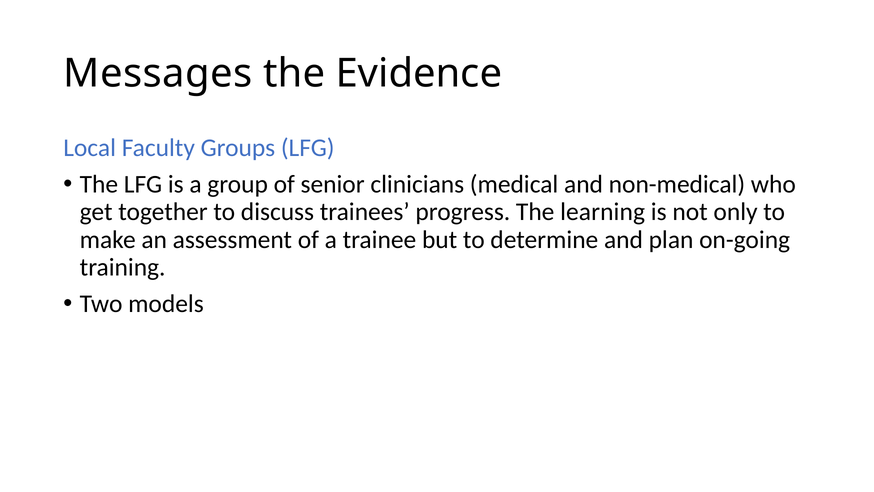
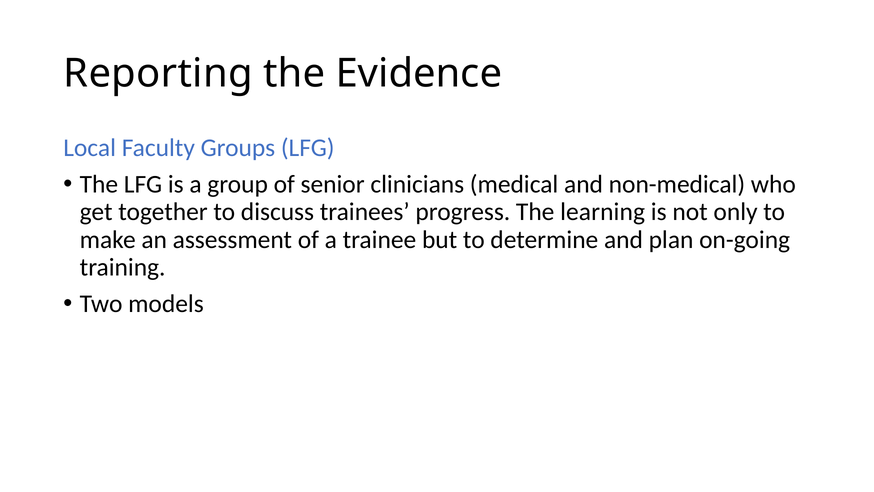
Messages: Messages -> Reporting (158, 73)
